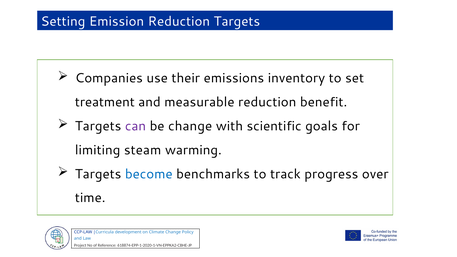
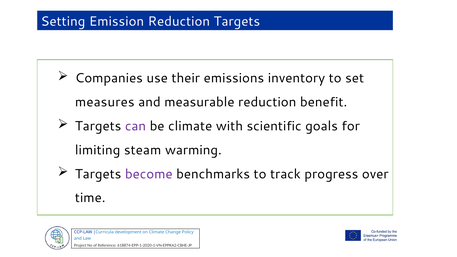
treatment: treatment -> measures (105, 102)
be change: change -> climate (190, 126)
become colour: blue -> purple (149, 174)
